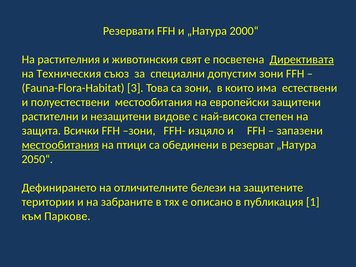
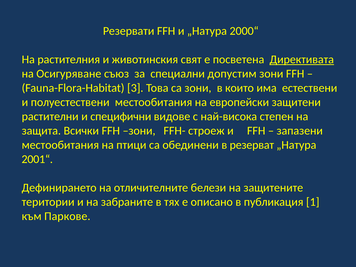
Техническия: Техническия -> Осигуряване (69, 74)
незащитени: незащитени -> специфични (121, 116)
изцяло: изцяло -> строеж (206, 131)
местообитания underline: present -> none (60, 145)
2050“: 2050“ -> 2001“ (37, 159)
